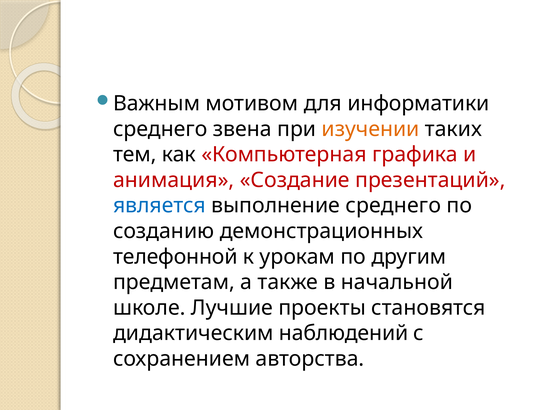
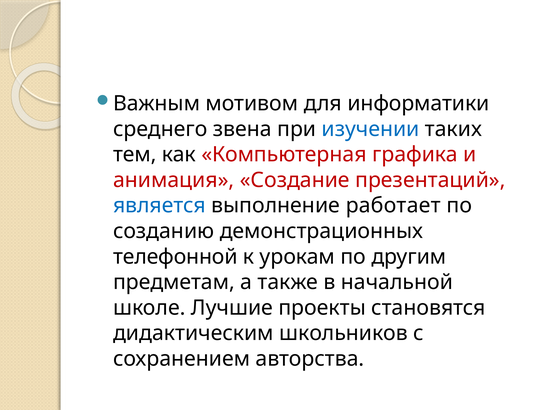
изучении colour: orange -> blue (371, 129)
выполнение среднего: среднего -> работает (393, 206)
наблюдений: наблюдений -> школьников (343, 333)
